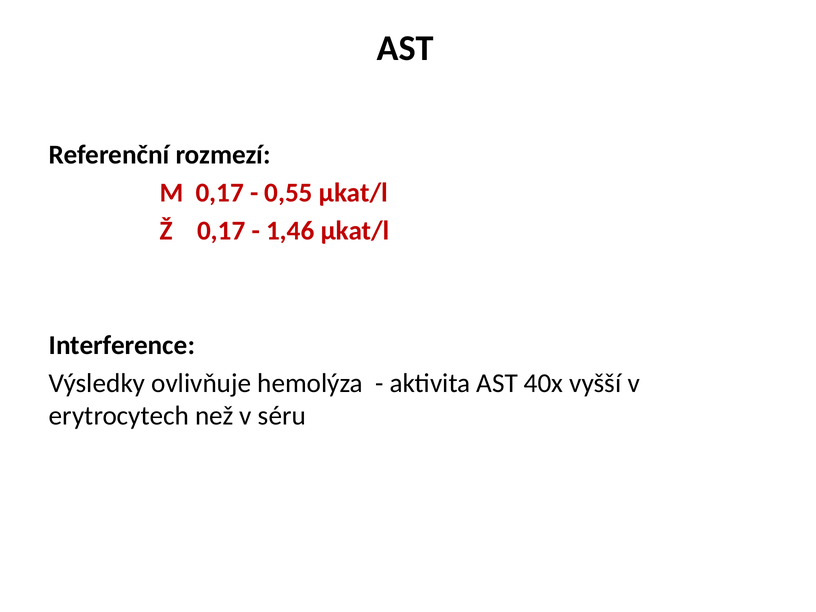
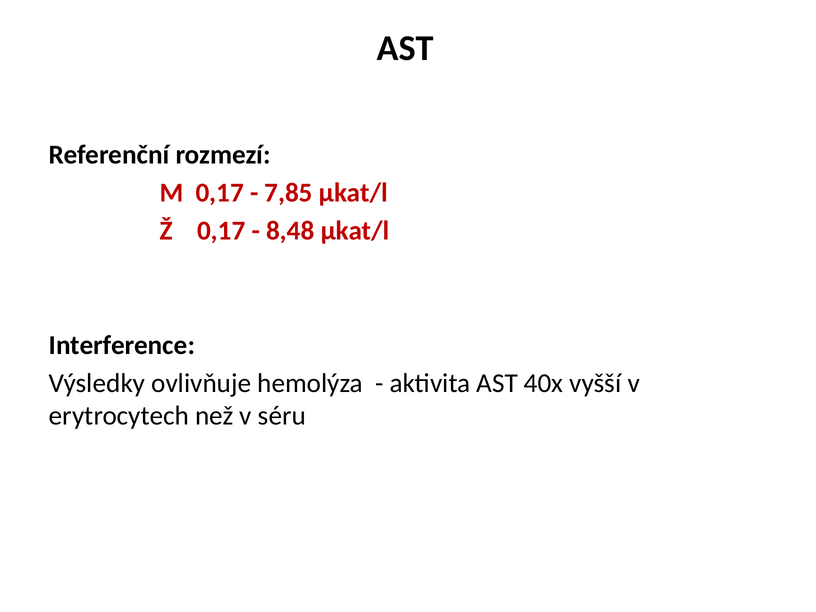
0,55: 0,55 -> 7,85 (289, 193)
1,46: 1,46 -> 8,48 (290, 231)
